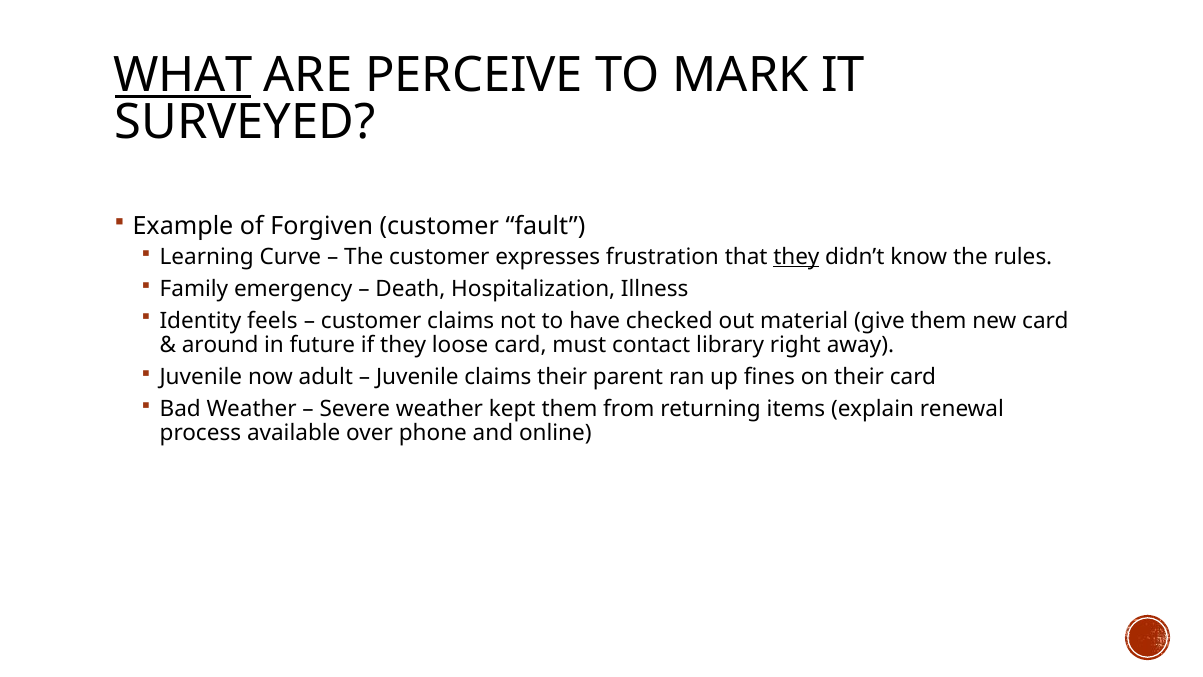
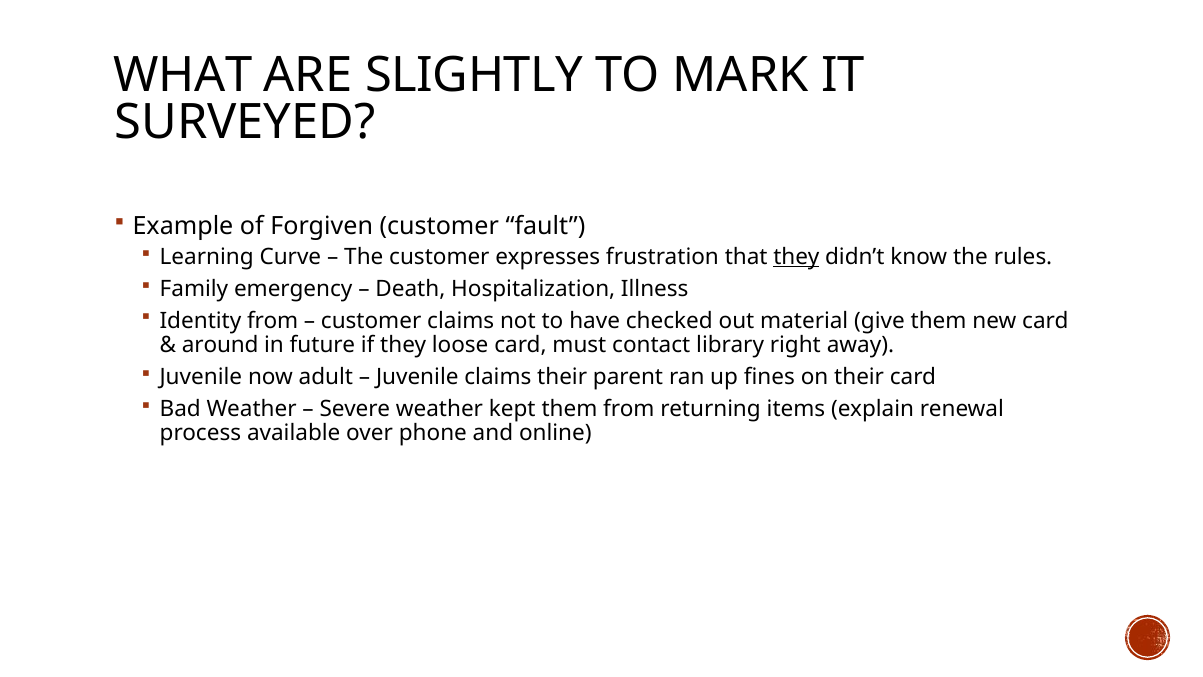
WHAT underline: present -> none (183, 75)
PERCEIVE: PERCEIVE -> SLIGHTLY (474, 75)
Identity feels: feels -> from (273, 320)
